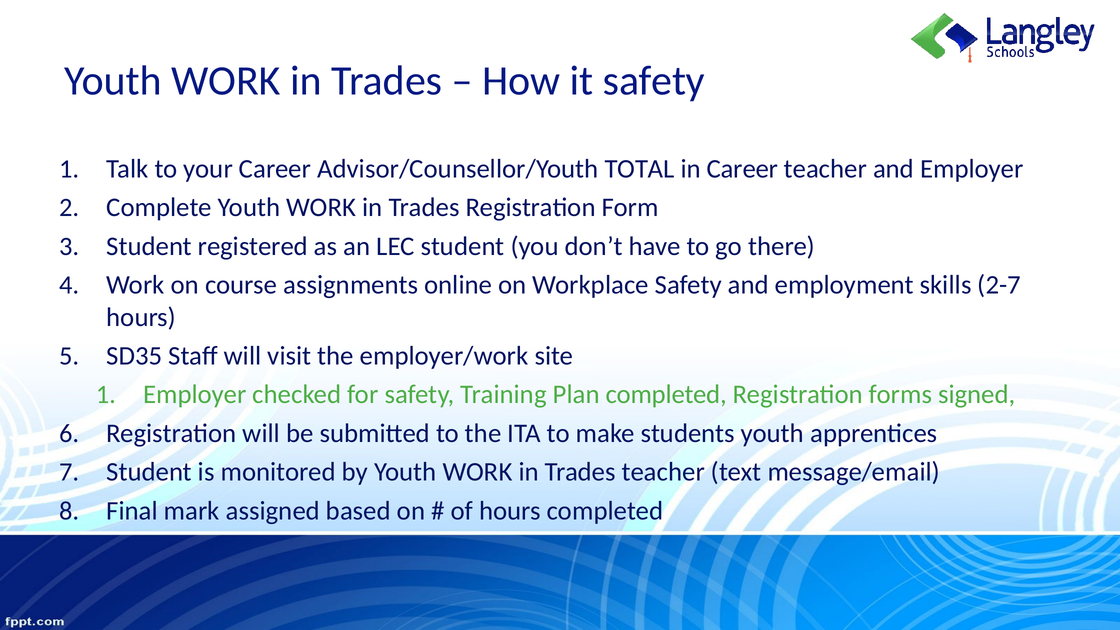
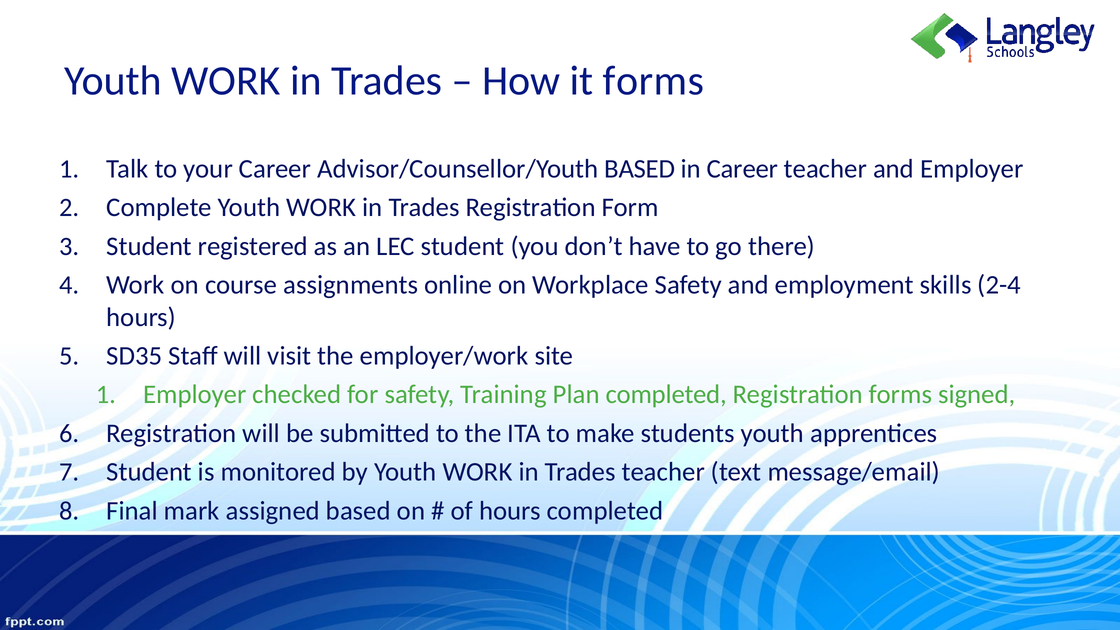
it safety: safety -> forms (654, 81)
Advisor/Counsellor/Youth TOTAL: TOTAL -> BASED (640, 169)
2-7: 2-7 -> 2-4 (999, 285)
